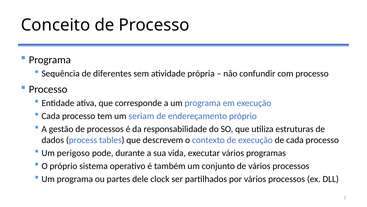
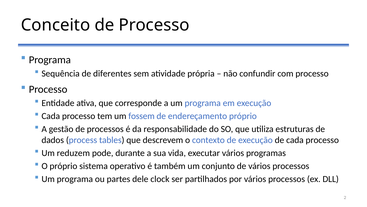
seriam: seriam -> fossem (142, 116)
perigoso: perigoso -> reduzem (73, 153)
